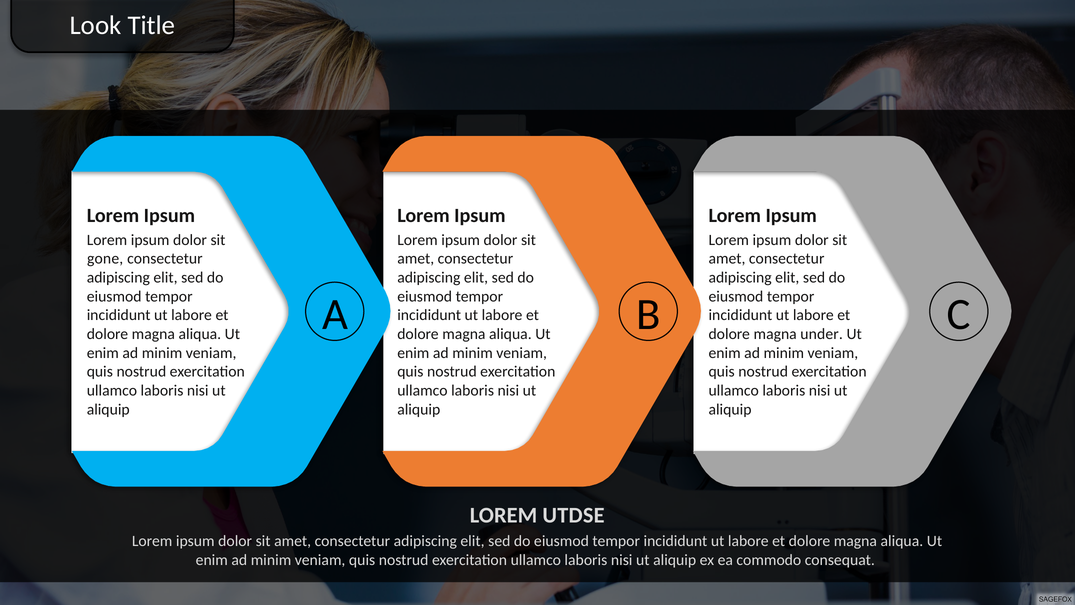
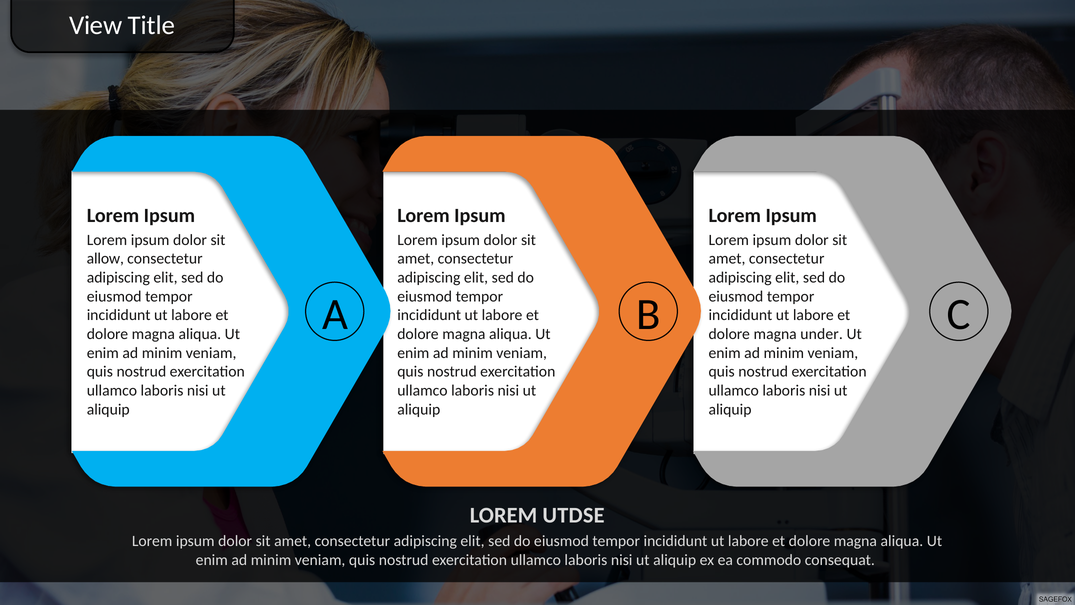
Look: Look -> View (96, 25)
gone: gone -> allow (105, 259)
